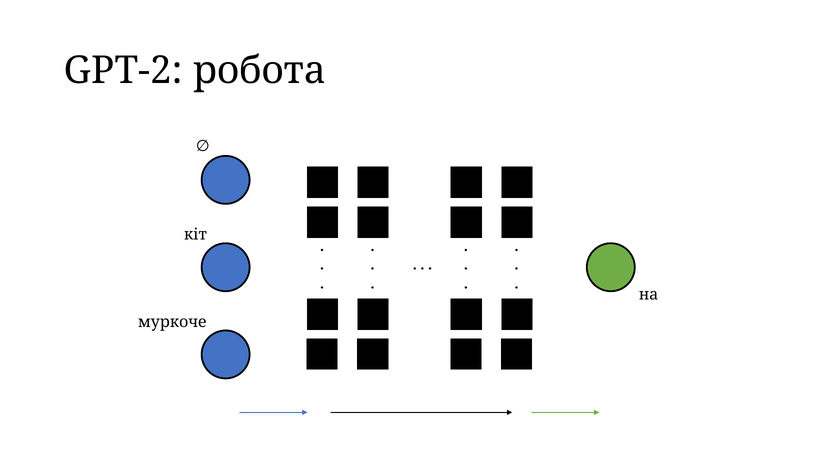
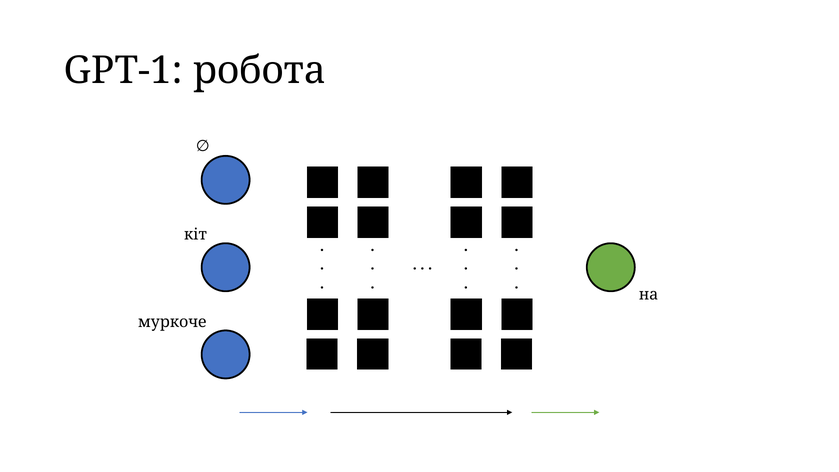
GPT-2: GPT-2 -> GPT-1 (123, 70)
